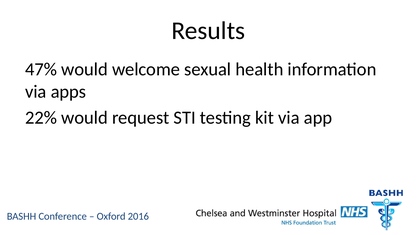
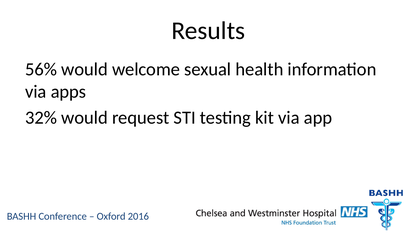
47%: 47% -> 56% (41, 69)
22%: 22% -> 32% (41, 117)
